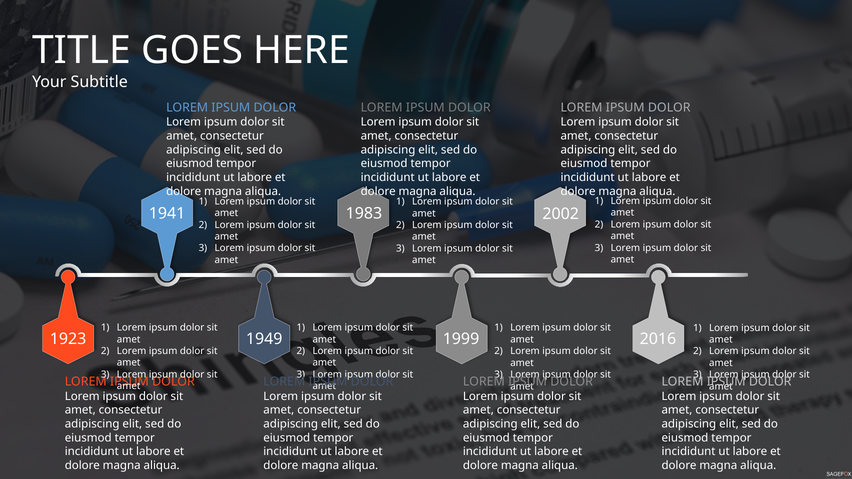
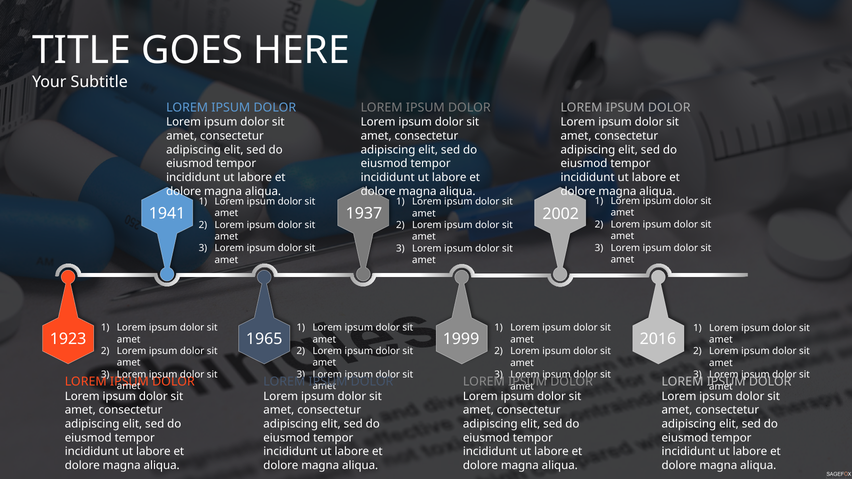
1983: 1983 -> 1937 (364, 213)
1949: 1949 -> 1965 (264, 339)
